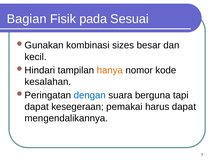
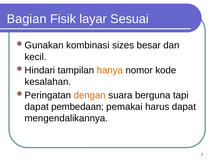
pada: pada -> layar (93, 19)
dengan colour: blue -> orange (90, 95)
kesegeraan: kesegeraan -> pembedaan (78, 107)
